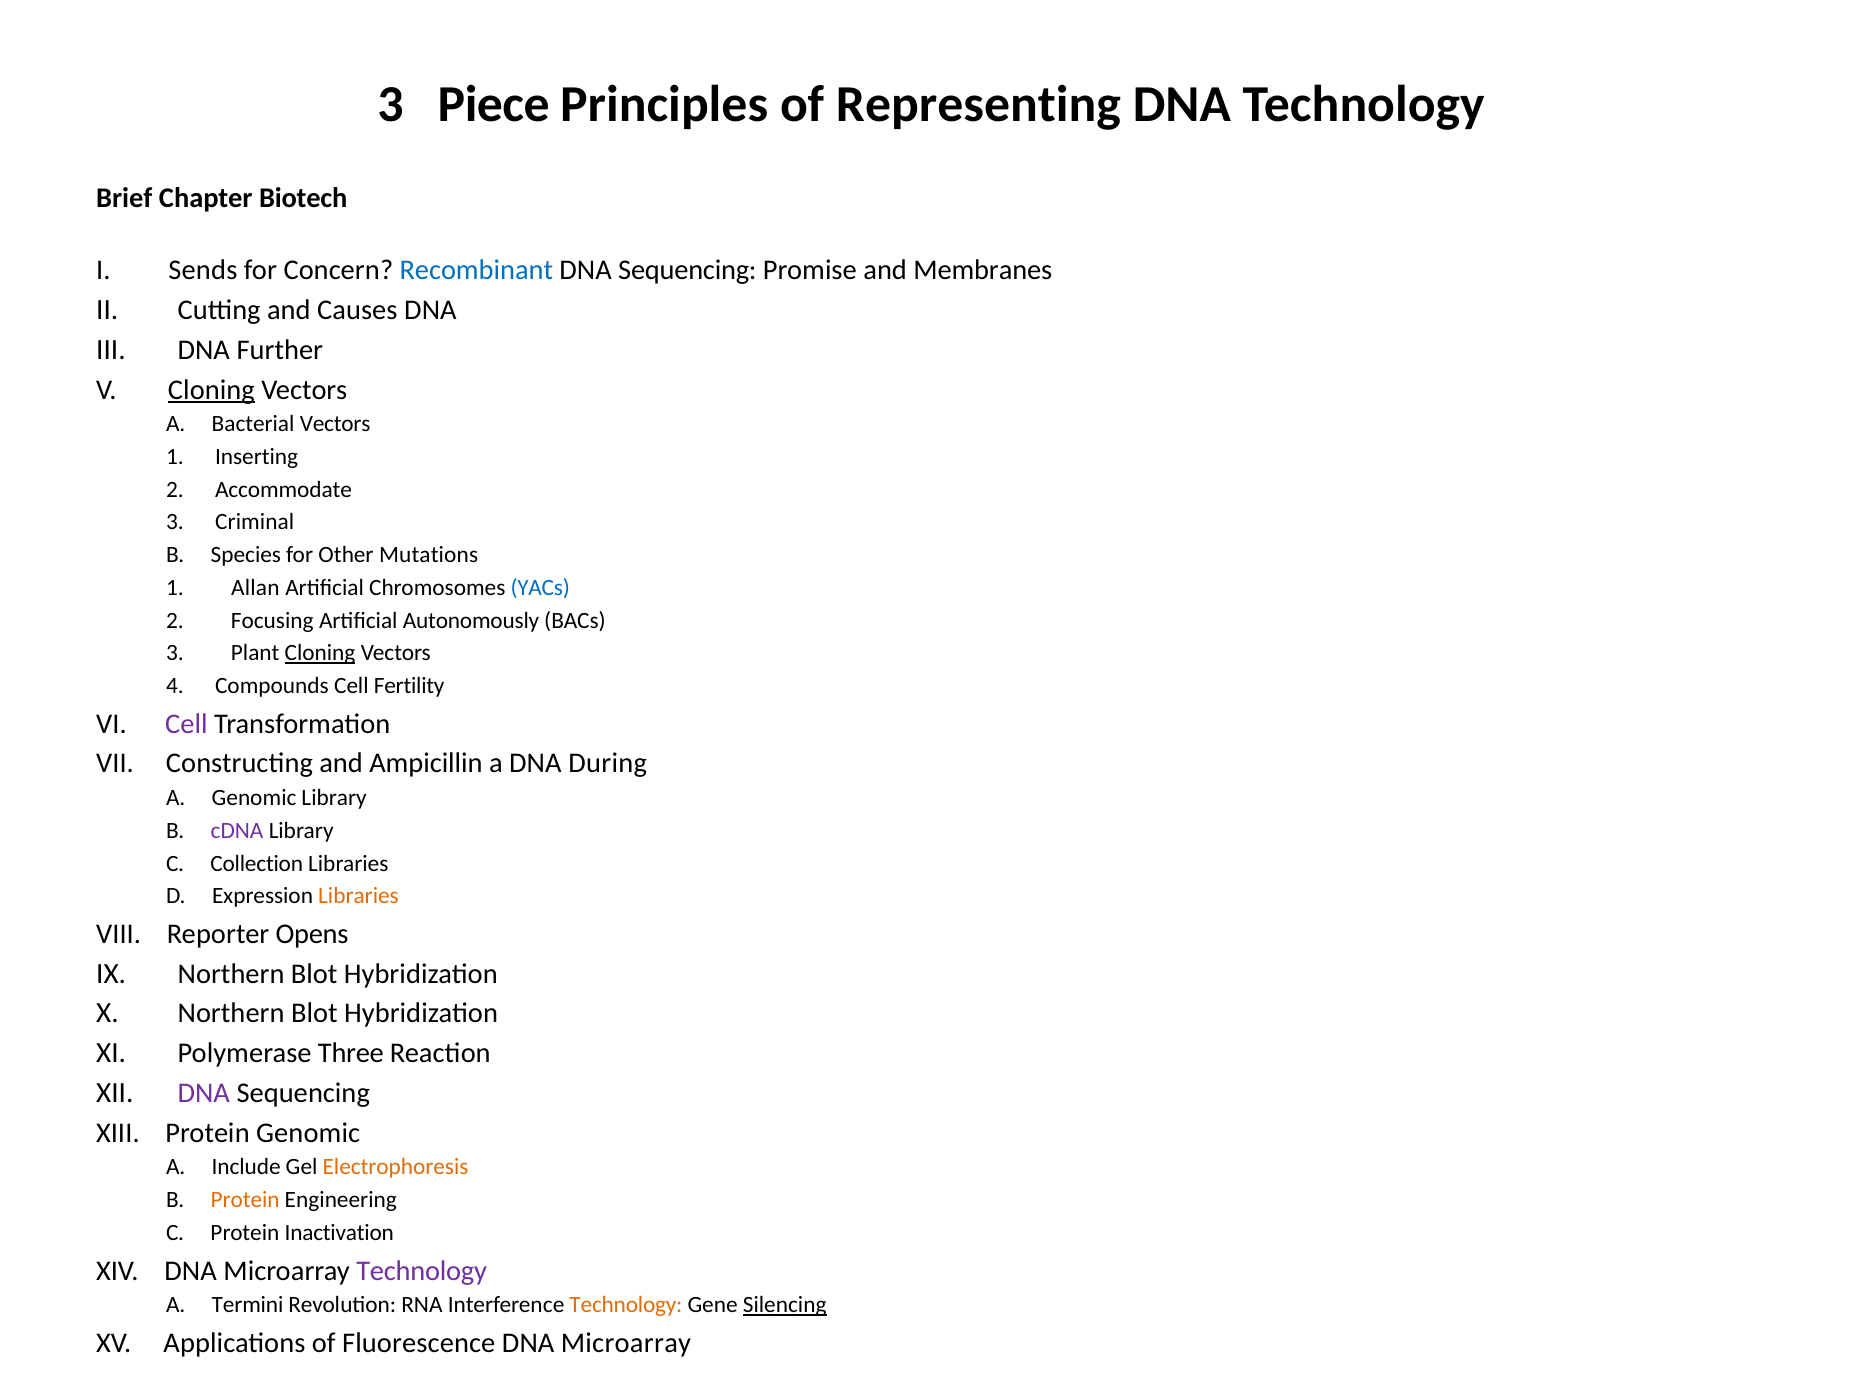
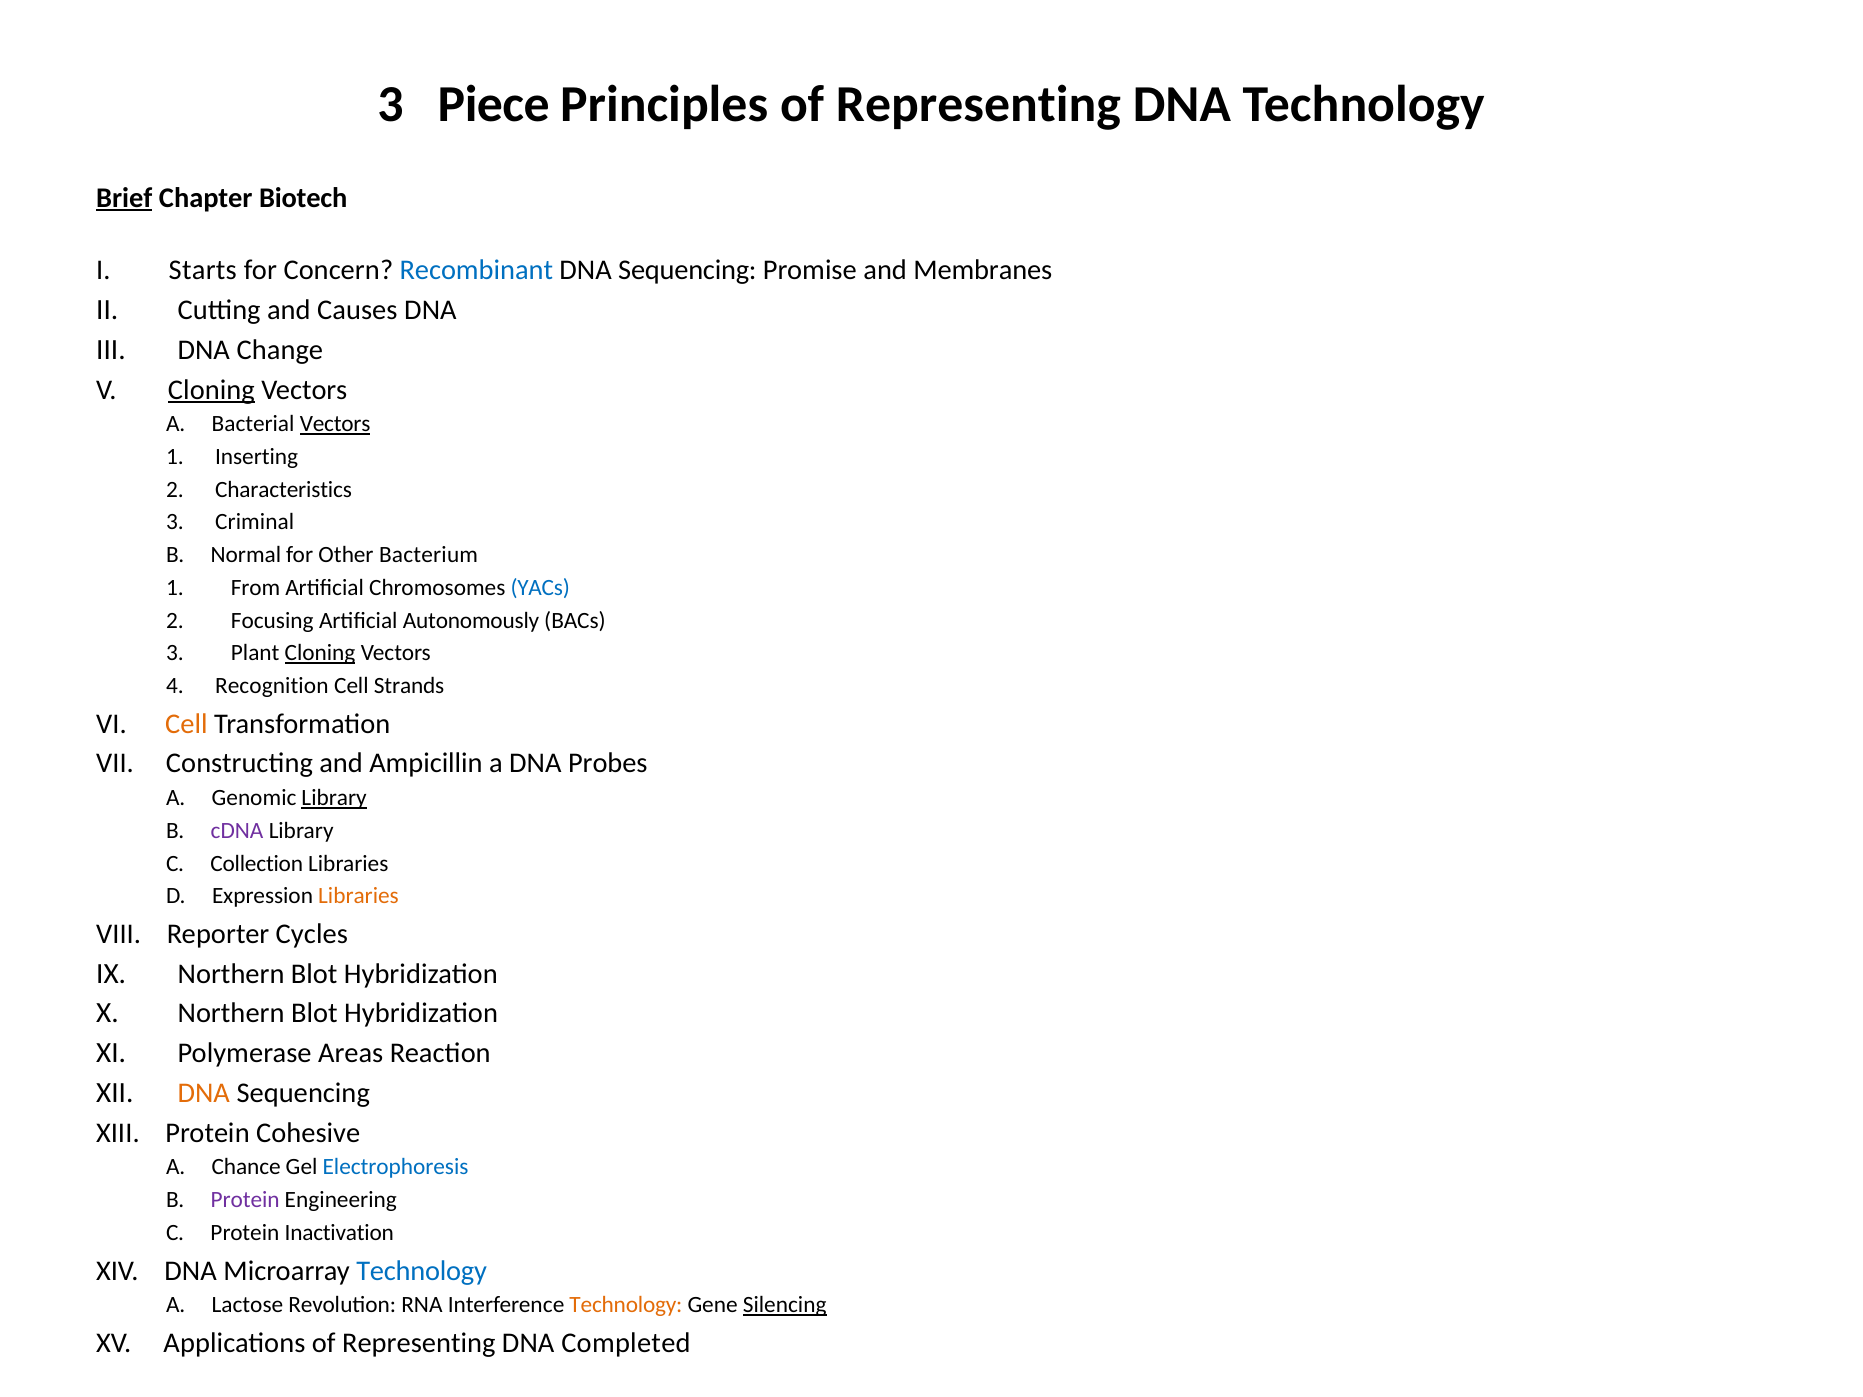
Brief underline: none -> present (124, 198)
Sends: Sends -> Starts (203, 270)
Further: Further -> Change (280, 350)
Vectors underline: none -> present (335, 424)
Accommodate: Accommodate -> Characteristics (284, 490)
Species: Species -> Normal (246, 555)
Mutations: Mutations -> Bacterium (429, 555)
Allan: Allan -> From (256, 588)
Compounds: Compounds -> Recognition (272, 686)
Fertility: Fertility -> Strands (409, 686)
Cell colour: purple -> orange (186, 724)
During: During -> Probes (608, 764)
Library underline: none -> present (334, 798)
Opens: Opens -> Cycles (312, 934)
Three: Three -> Areas (351, 1054)
DNA colour: purple -> orange (204, 1093)
Protein Genomic: Genomic -> Cohesive (308, 1133)
Include: Include -> Chance (246, 1167)
Electrophoresis colour: orange -> blue (396, 1167)
Protein colour: orange -> purple (245, 1200)
Technology colour: purple -> blue (422, 1271)
Termini: Termini -> Lactose (247, 1305)
Applications of Fluorescence: Fluorescence -> Representing (419, 1343)
Microarray: Microarray -> Completed (626, 1343)
